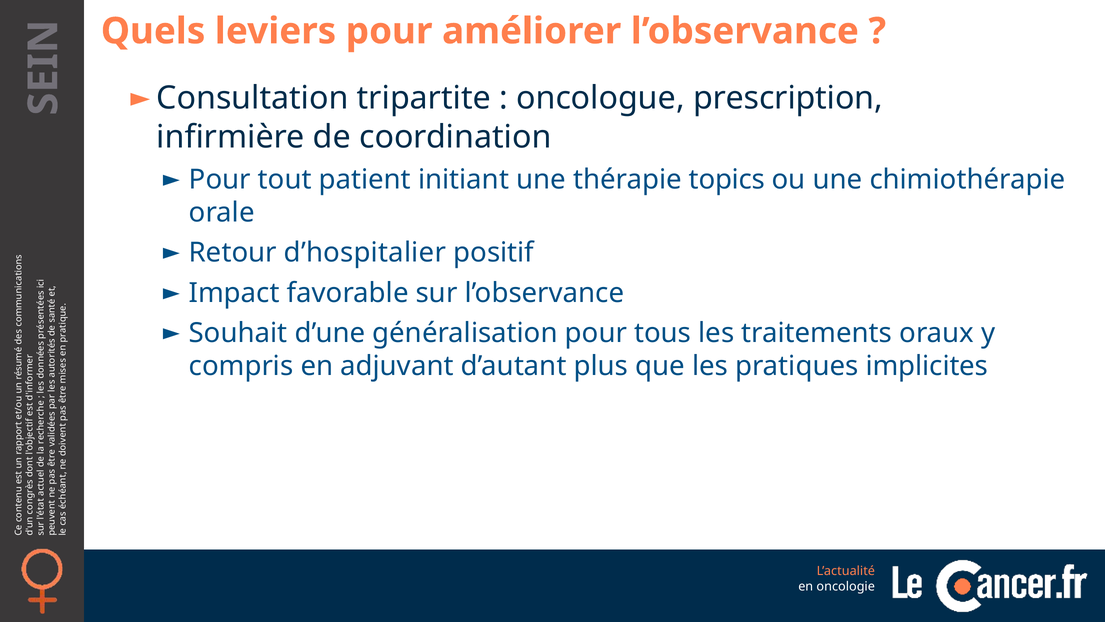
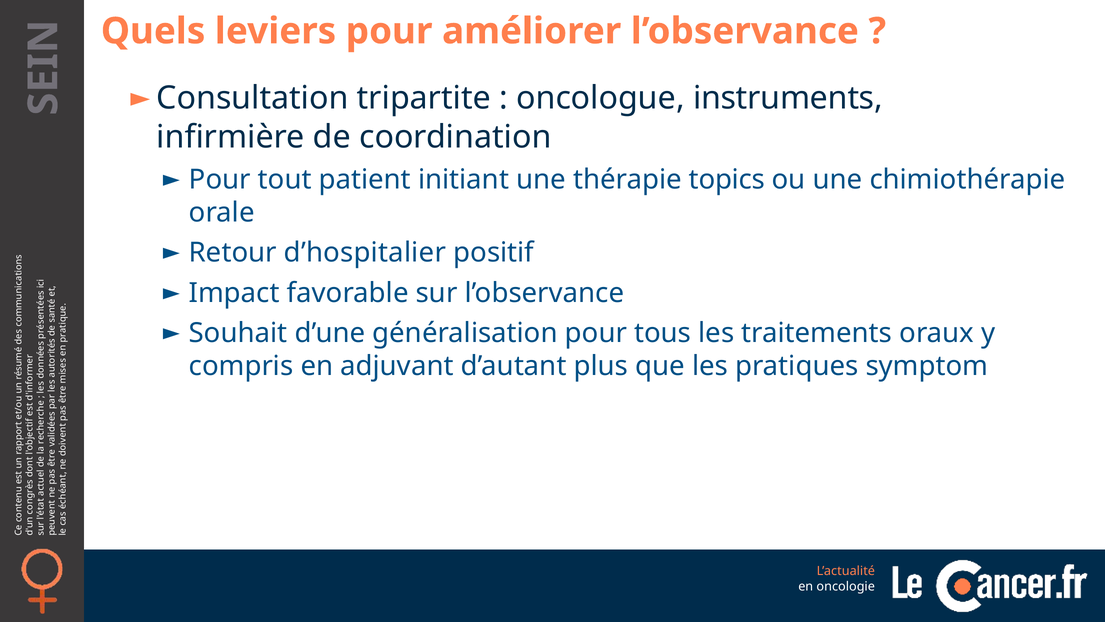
prescription: prescription -> instruments (788, 98)
implicites: implicites -> symptom (927, 366)
